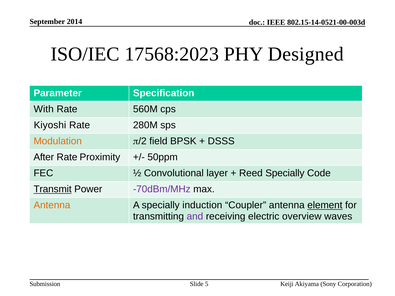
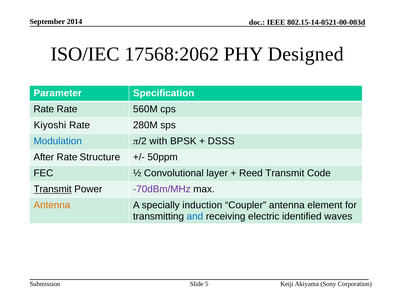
17568:2023: 17568:2023 -> 17568:2062 (172, 54)
With: With -> Rate (44, 109)
Modulation colour: orange -> blue (58, 141)
field: field -> with (158, 141)
Proximity: Proximity -> Structure (100, 157)
Reed Specially: Specially -> Transmit (285, 173)
element underline: present -> none (325, 205)
and colour: purple -> blue (195, 216)
overview: overview -> identified (302, 216)
